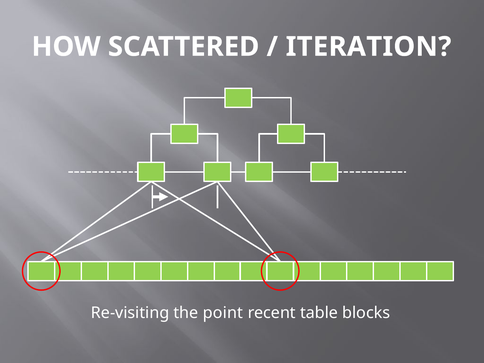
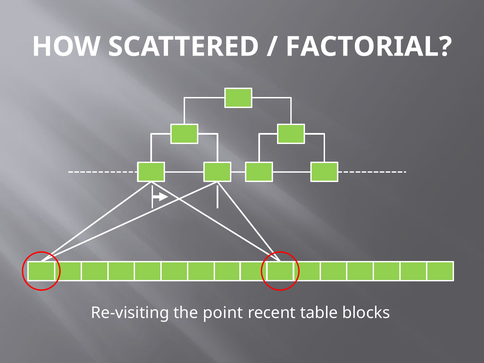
ITERATION: ITERATION -> FACTORIAL (369, 47)
